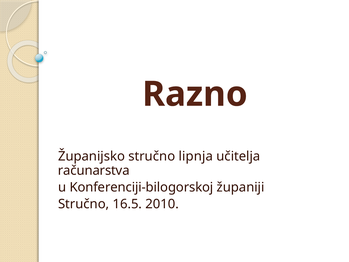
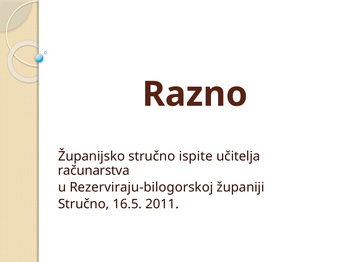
lipnja: lipnja -> ispite (196, 156)
Konferenciji-bilogorskoj: Konferenciji-bilogorskoj -> Rezerviraju-bilogorskoj (141, 187)
2010: 2010 -> 2011 (162, 204)
